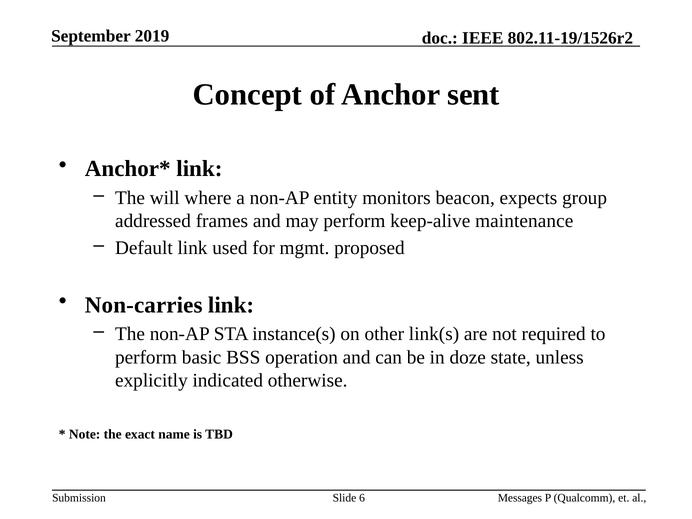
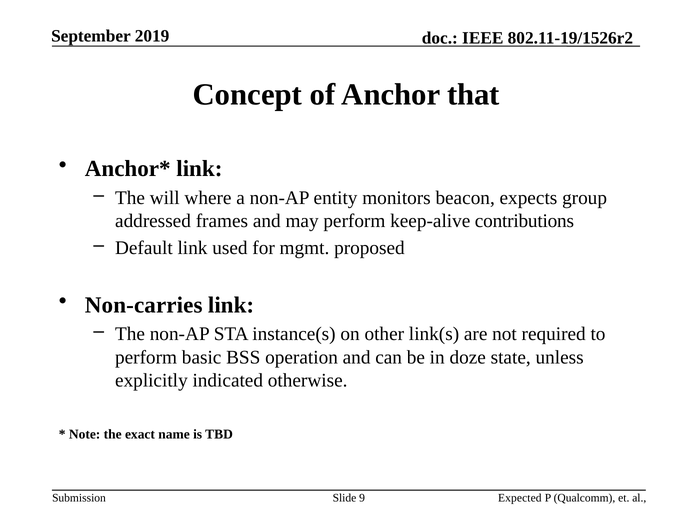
sent: sent -> that (473, 94)
maintenance: maintenance -> contributions (524, 221)
6: 6 -> 9 (362, 498)
Messages: Messages -> Expected (520, 498)
